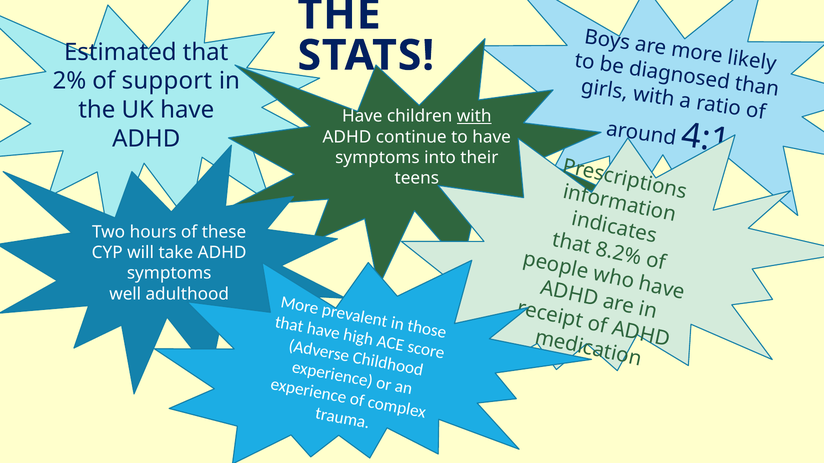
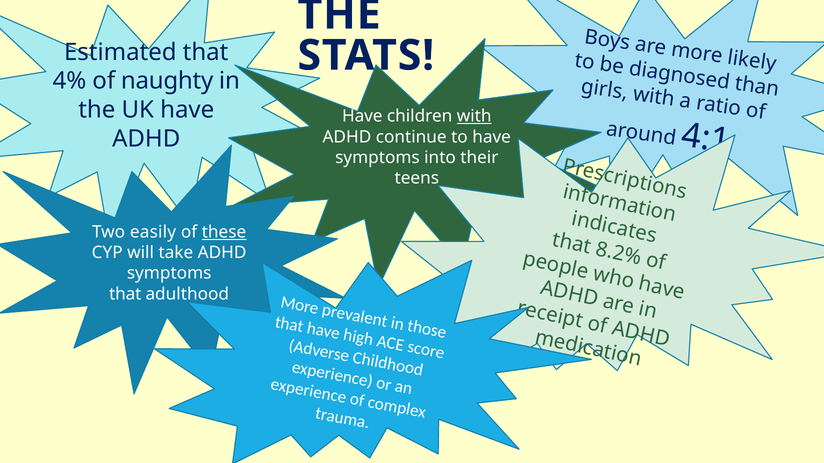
2%: 2% -> 4% (69, 81)
support: support -> naughty (167, 81)
hours: hours -> easily (153, 232)
these underline: none -> present (224, 232)
well: well -> that (125, 294)
